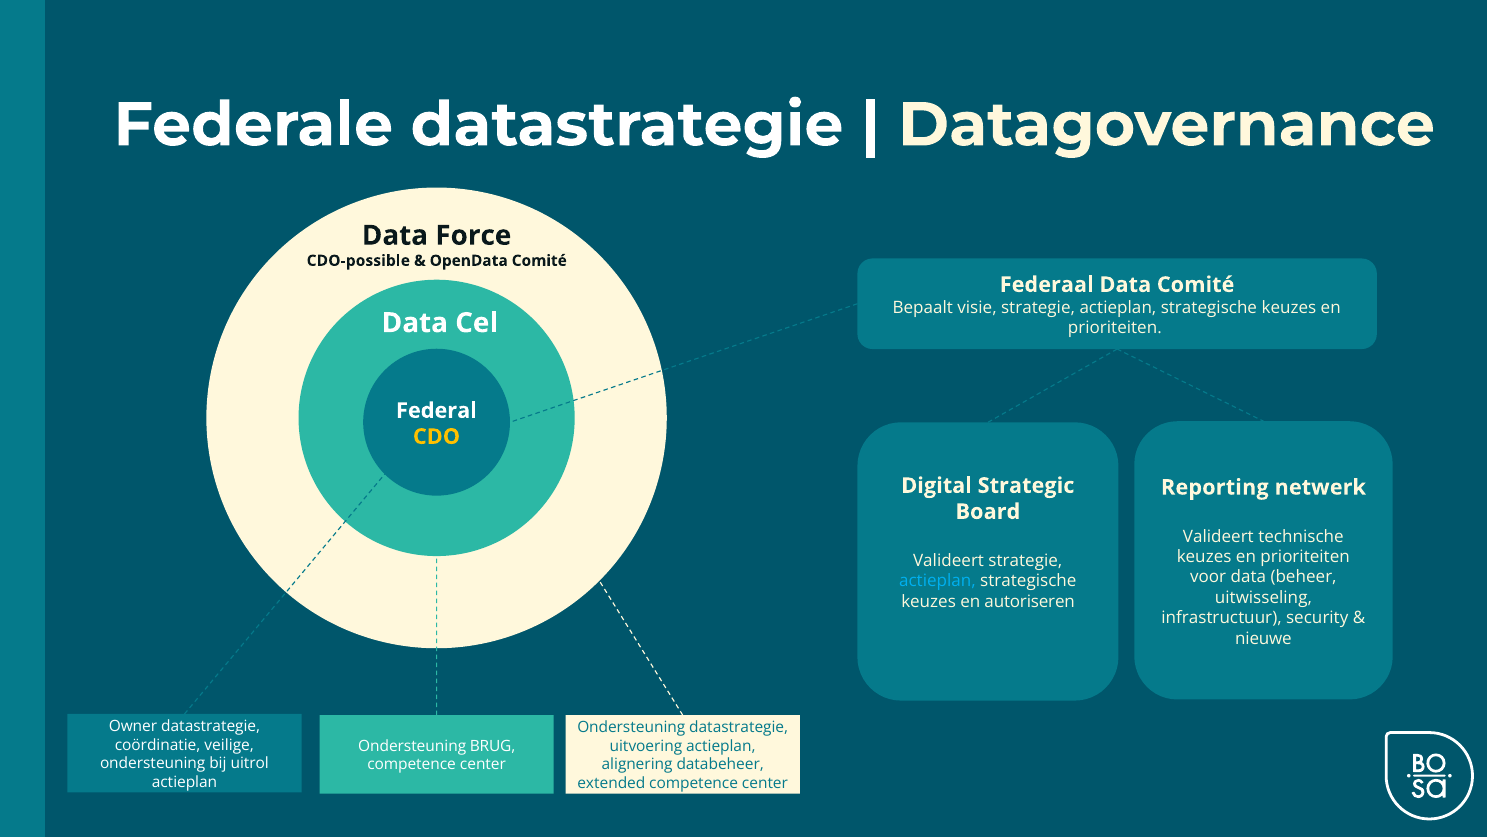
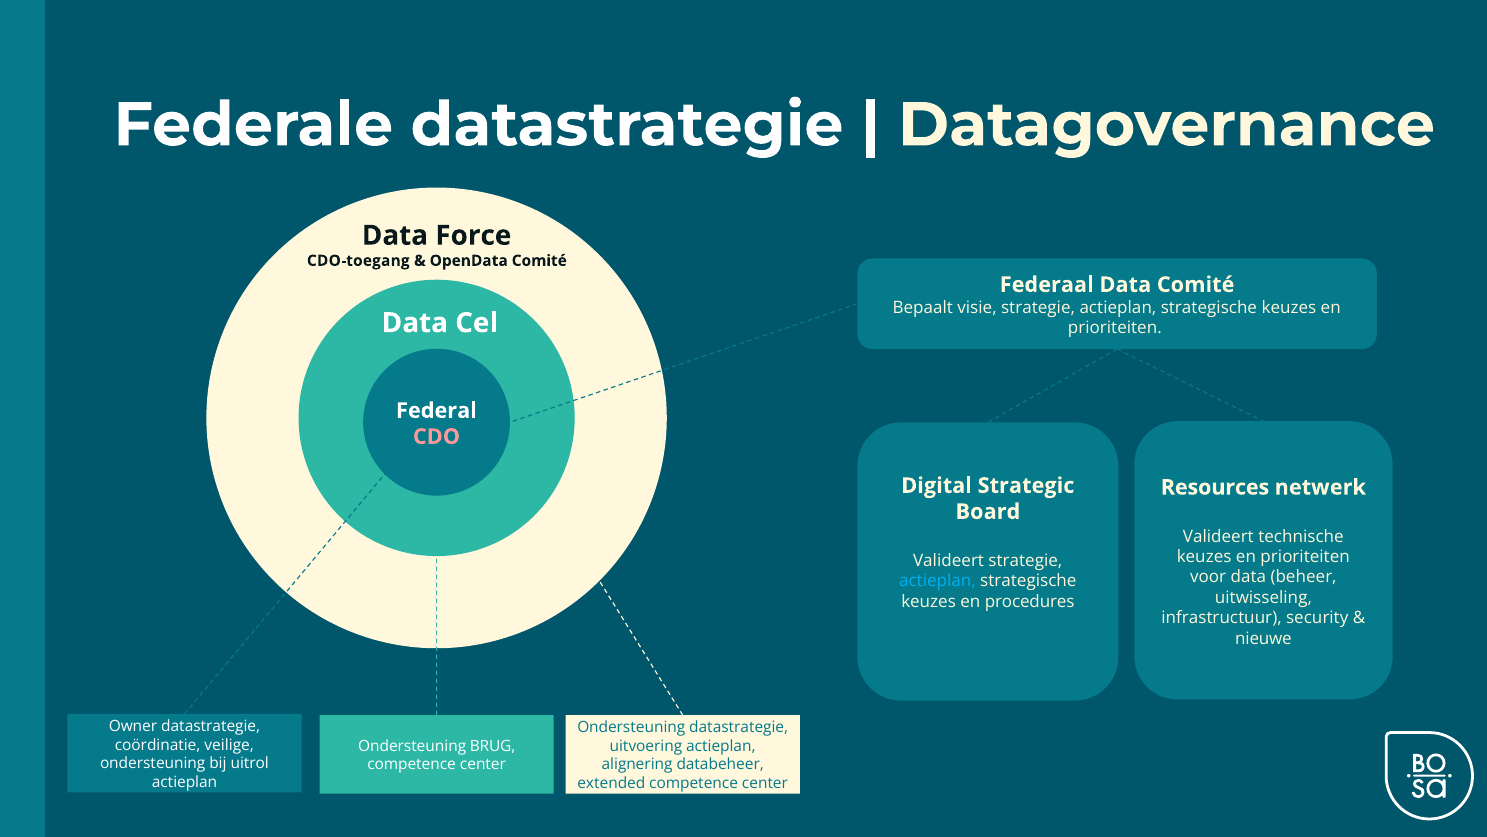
CDO-possible: CDO-possible -> CDO-toegang (358, 261)
CDO colour: yellow -> pink (436, 436)
Reporting: Reporting -> Resources (1215, 487)
autoriseren: autoriseren -> procedures (1030, 601)
